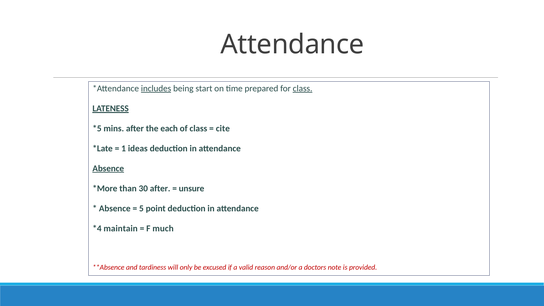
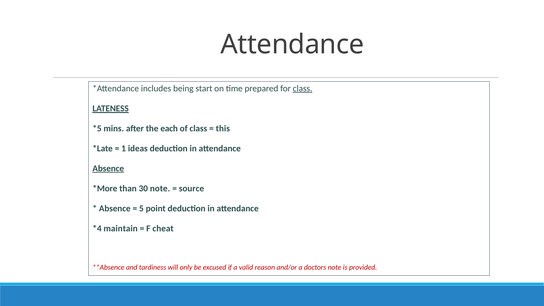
includes underline: present -> none (156, 88)
cite: cite -> this (223, 128)
30 after: after -> note (160, 188)
unsure: unsure -> source (191, 188)
much: much -> cheat (163, 228)
